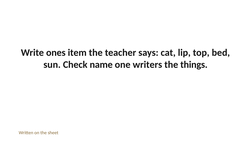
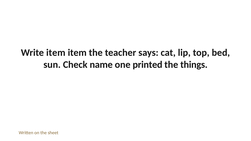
Write ones: ones -> item (56, 53)
writers: writers -> printed (147, 65)
